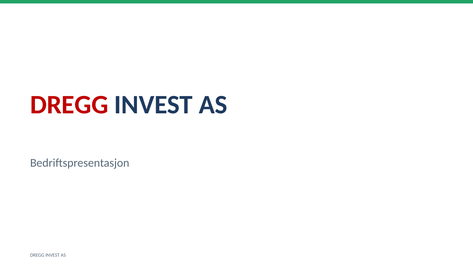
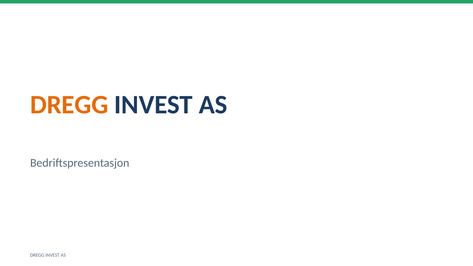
DREGG colour: red -> orange (69, 105)
